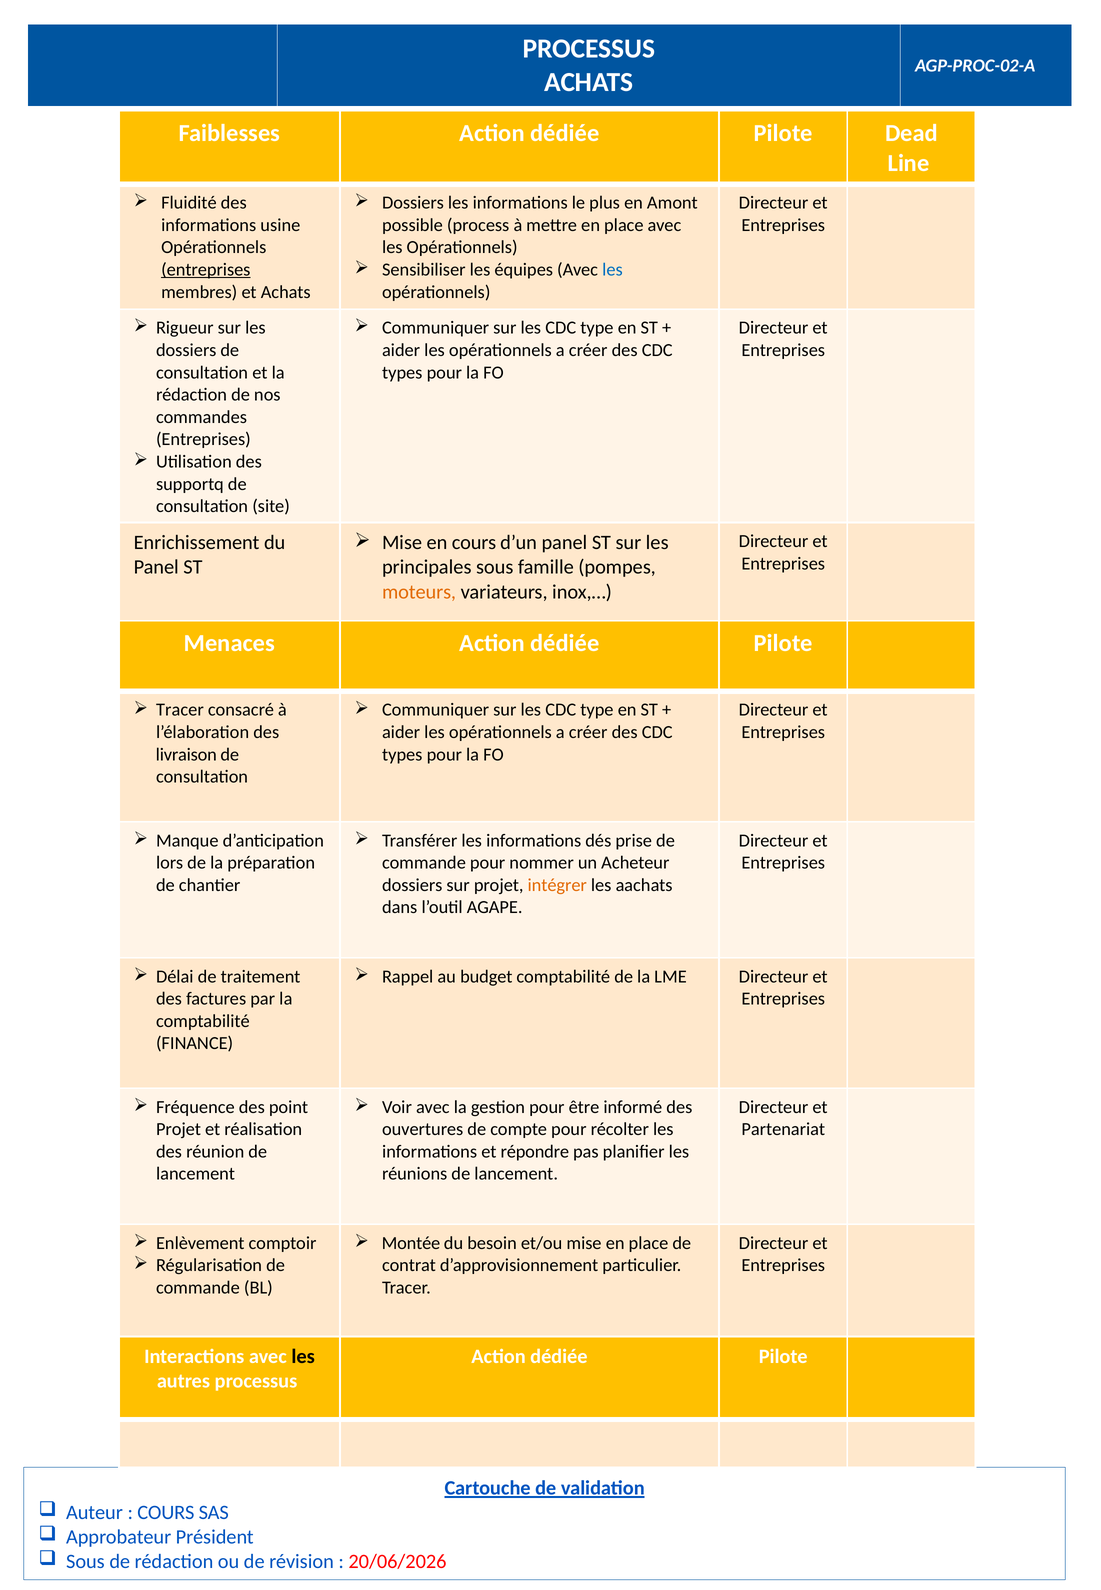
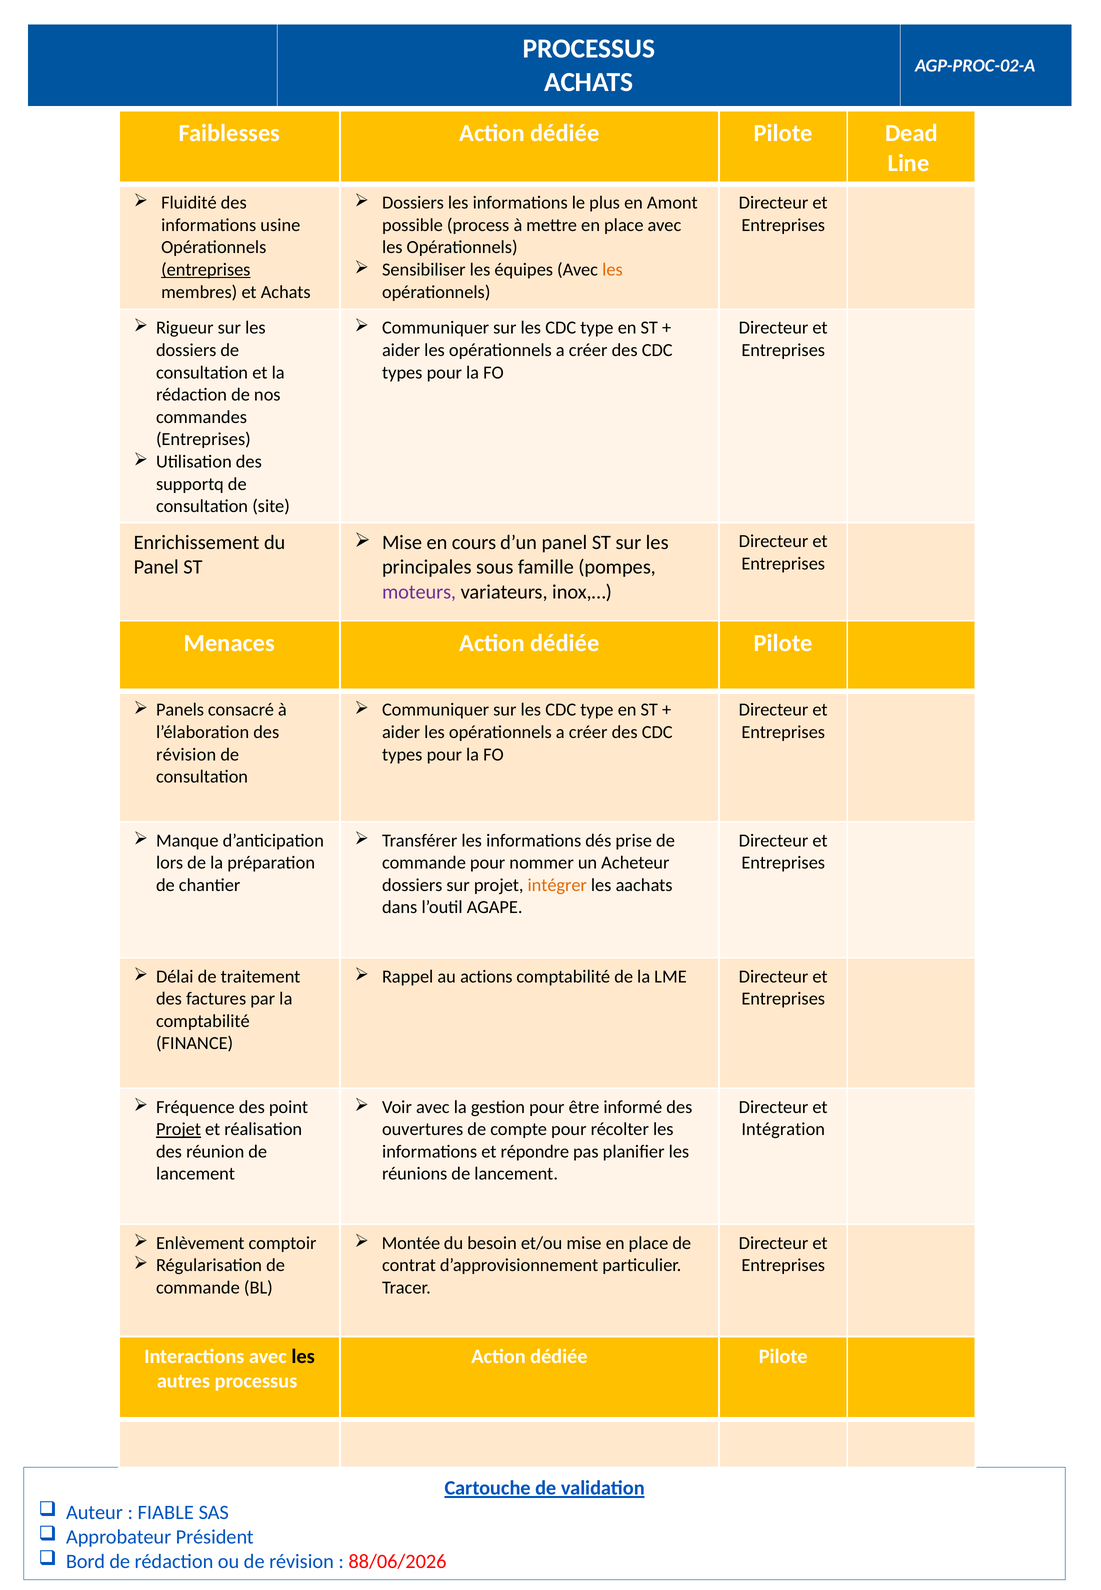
les colour: blue -> orange (612, 270)
moteurs colour: orange -> purple (419, 592)
Tracer: Tracer -> Panels (180, 710)
livraison: livraison -> révision (186, 755)
budget: budget -> actions (486, 977)
Projet underline: none -> present (178, 1130)
Partenariat: Partenariat -> Intégration (783, 1130)
COURS: COURS -> FIABLE (166, 1513)
Sous: Sous -> Bord (85, 1562)
20/06/2026: 20/06/2026 -> 88/06/2026 (397, 1562)
